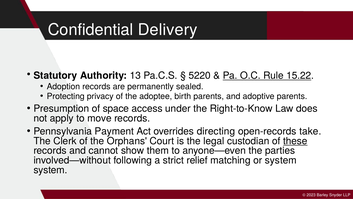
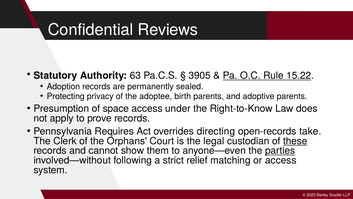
Delivery: Delivery -> Reviews (168, 30)
13: 13 -> 63 (135, 75)
5220: 5220 -> 3905 (200, 75)
move: move -> prove (99, 118)
Payment: Payment -> Requires (114, 131)
parties underline: none -> present (280, 150)
or system: system -> access (281, 160)
